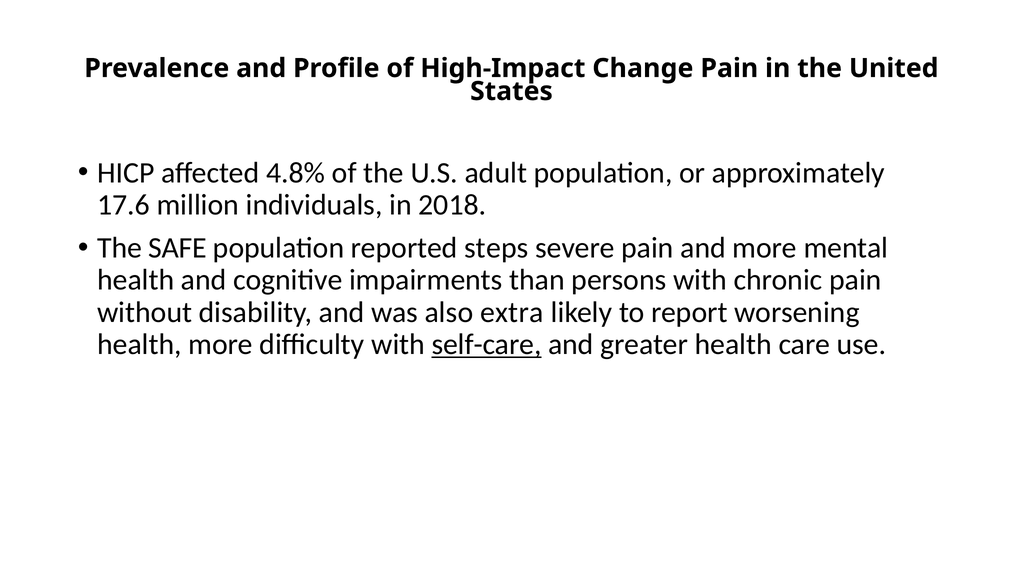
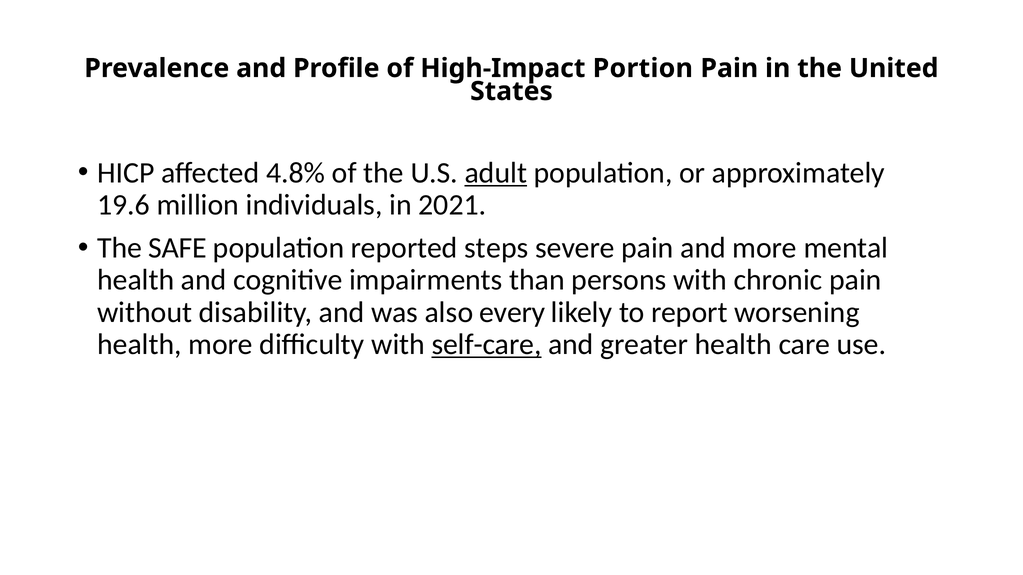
Change: Change -> Portion (643, 68)
adult underline: none -> present (496, 173)
17.6: 17.6 -> 19.6 (124, 205)
2018: 2018 -> 2021 (452, 205)
extra: extra -> every (512, 313)
